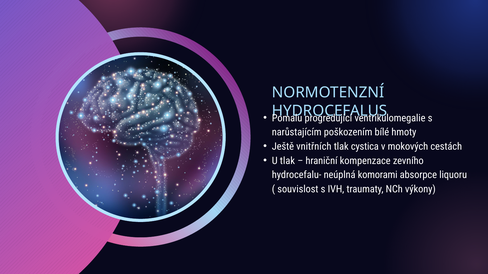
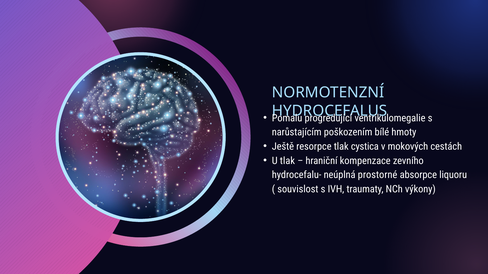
vnitřních: vnitřních -> resorpce (314, 147)
komorami: komorami -> prostorné (378, 175)
